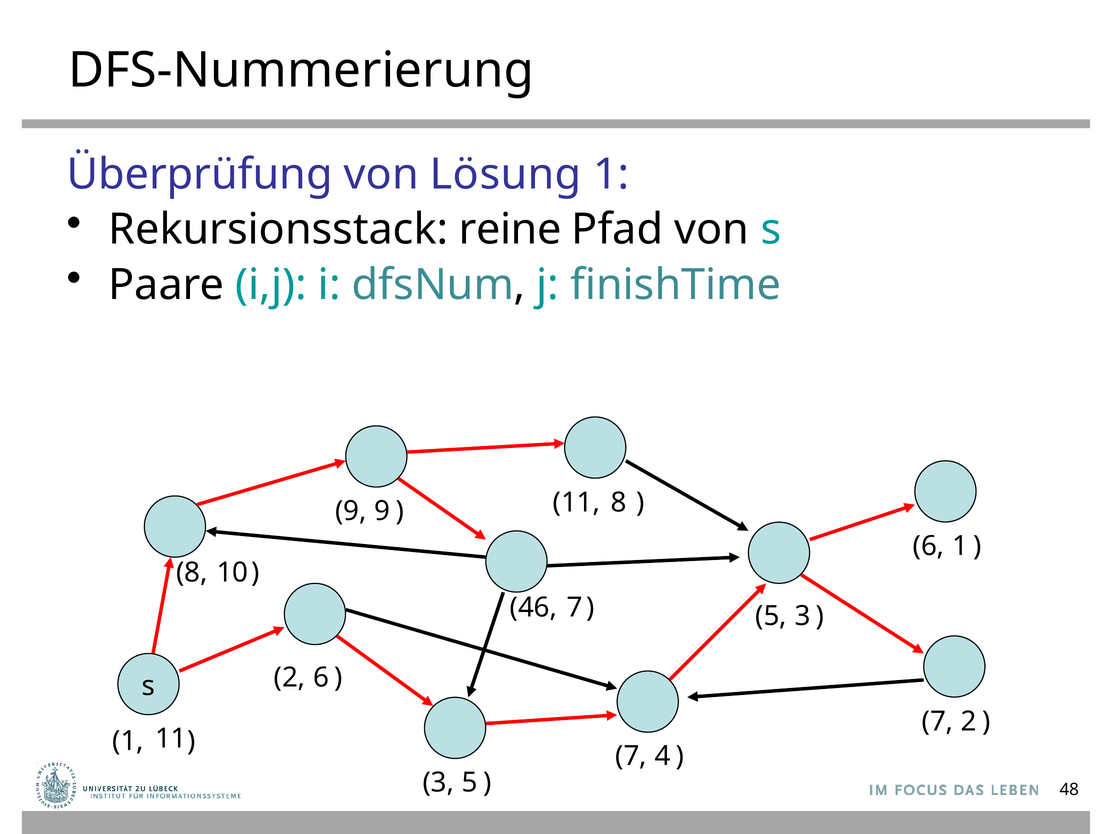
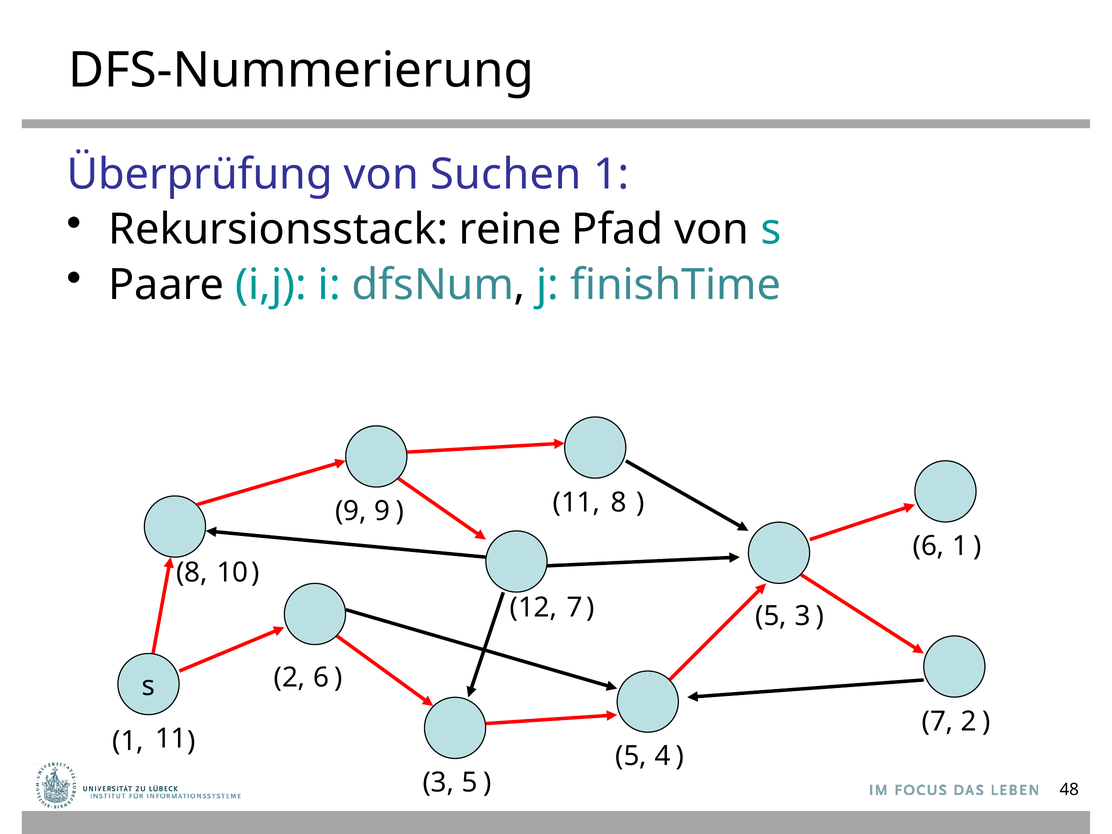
Lösung: Lösung -> Suchen (506, 174)
46: 46 -> 12 (534, 607)
7: 7 -> 5 (631, 756)
